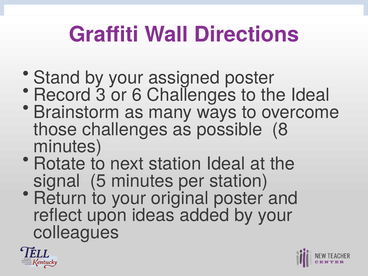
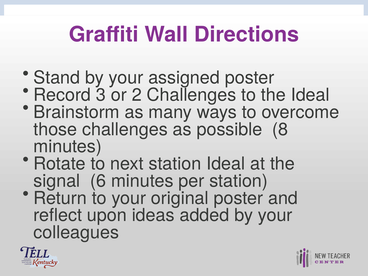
6: 6 -> 2 (137, 95)
5: 5 -> 6 (98, 181)
